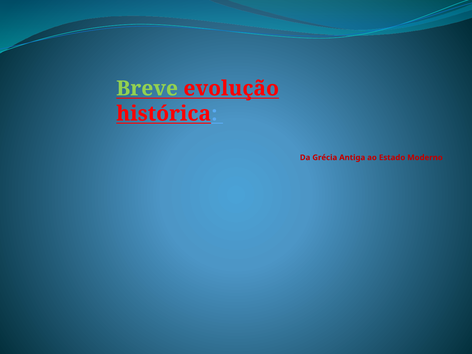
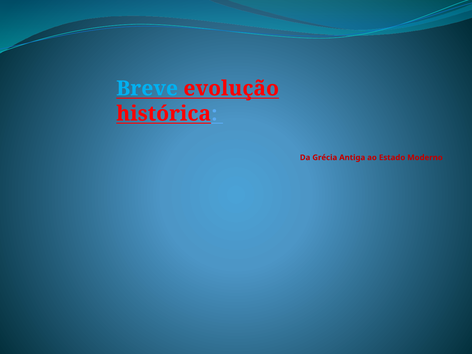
Breve colour: light green -> light blue (147, 88)
